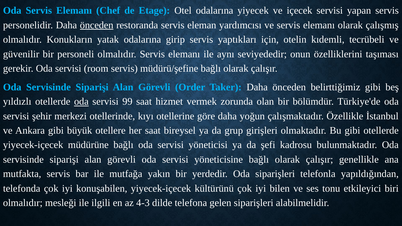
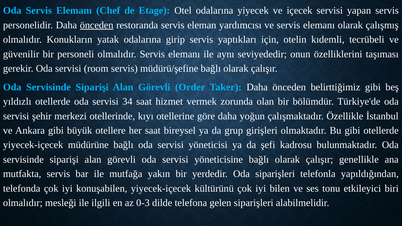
oda underline: present -> none (81, 102)
99: 99 -> 34 (127, 102)
4-3: 4-3 -> 0-3 (143, 203)
